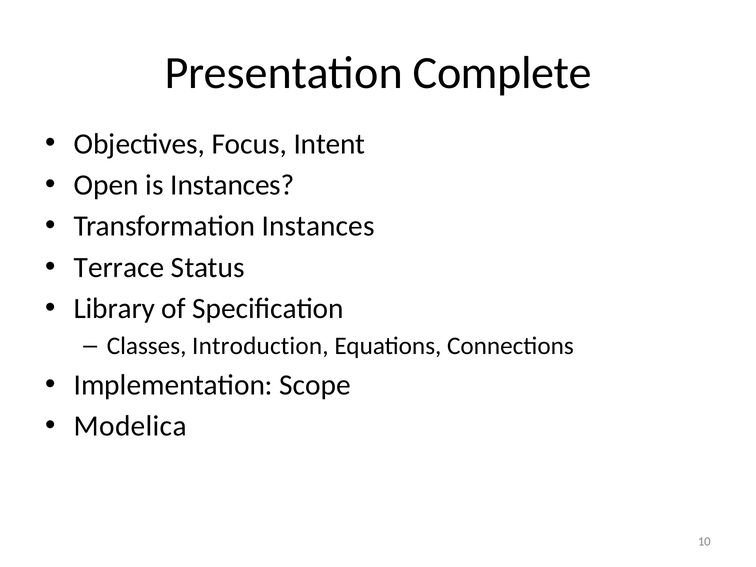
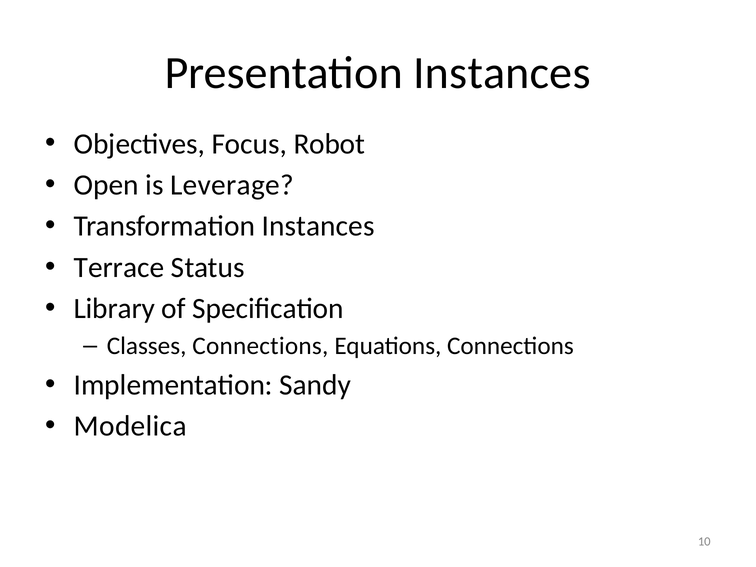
Presentation Complete: Complete -> Instances (502, 73)
Intent: Intent -> Robot (329, 144)
is Instances: Instances -> Leverage (232, 185)
Classes Introduction: Introduction -> Connections (260, 346)
Scope: Scope -> Sandy (315, 385)
